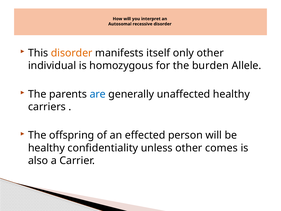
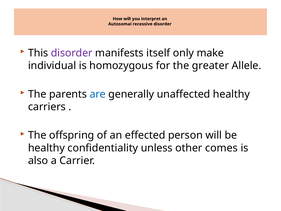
disorder colour: orange -> purple (72, 53)
only other: other -> make (210, 53)
burden: burden -> greater (210, 66)
